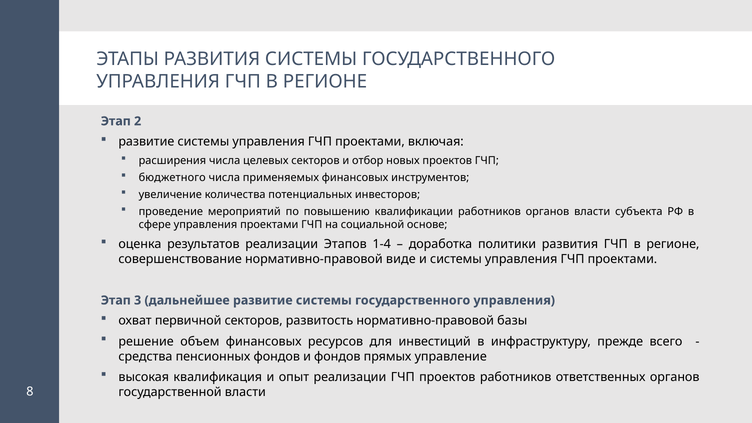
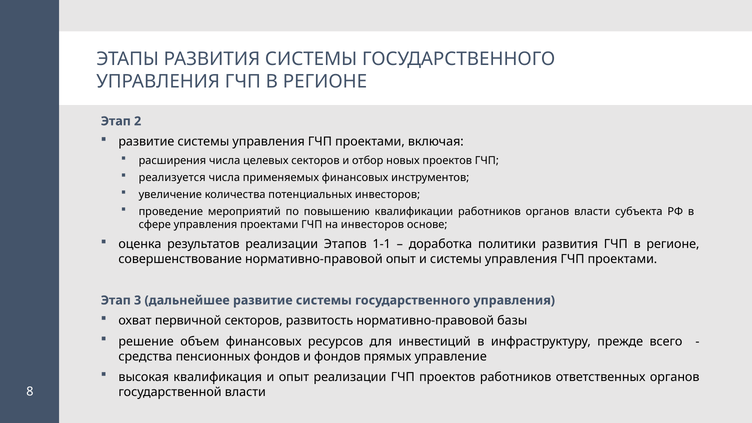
бюджетного: бюджетного -> реализуется (172, 178)
на социальной: социальной -> инвесторов (372, 225)
1-4: 1-4 -> 1-1 (382, 244)
нормативно-правовой виде: виде -> опыт (401, 259)
